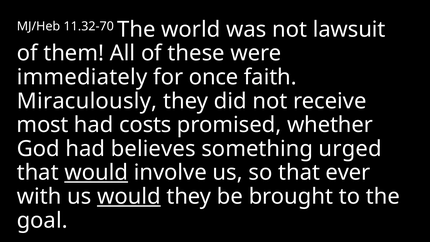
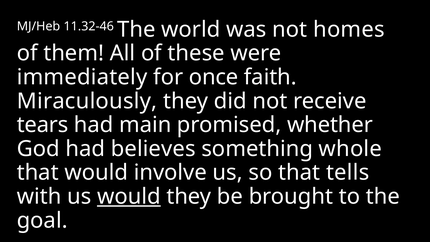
11.32-70: 11.32-70 -> 11.32-46 (89, 26)
lawsuit: lawsuit -> homes (349, 29)
most: most -> tears (43, 125)
costs: costs -> main (145, 125)
urged: urged -> whole (350, 149)
would underline: present -> none (96, 173)
ever: ever -> tells (348, 173)
